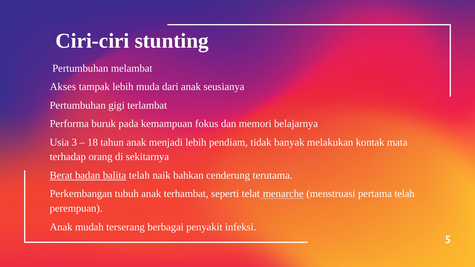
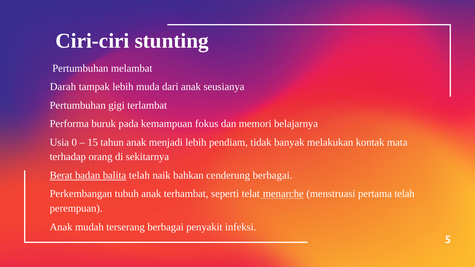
Akses: Akses -> Darah (63, 87)
3: 3 -> 0 (74, 142)
18: 18 -> 15 (93, 142)
cenderung terutama: terutama -> berbagai (273, 175)
